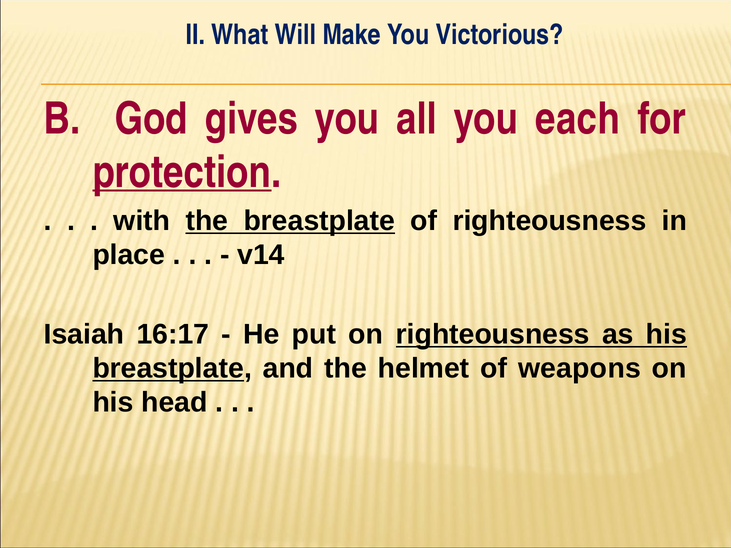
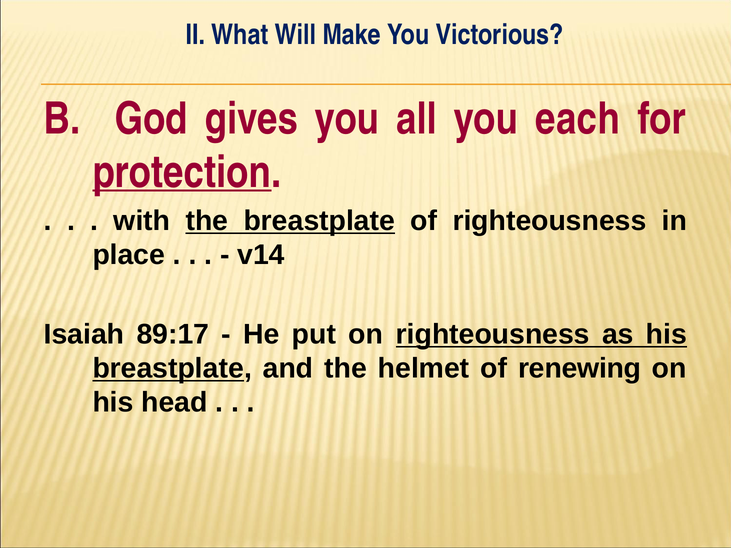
16:17: 16:17 -> 89:17 (173, 335)
weapons: weapons -> renewing (580, 369)
